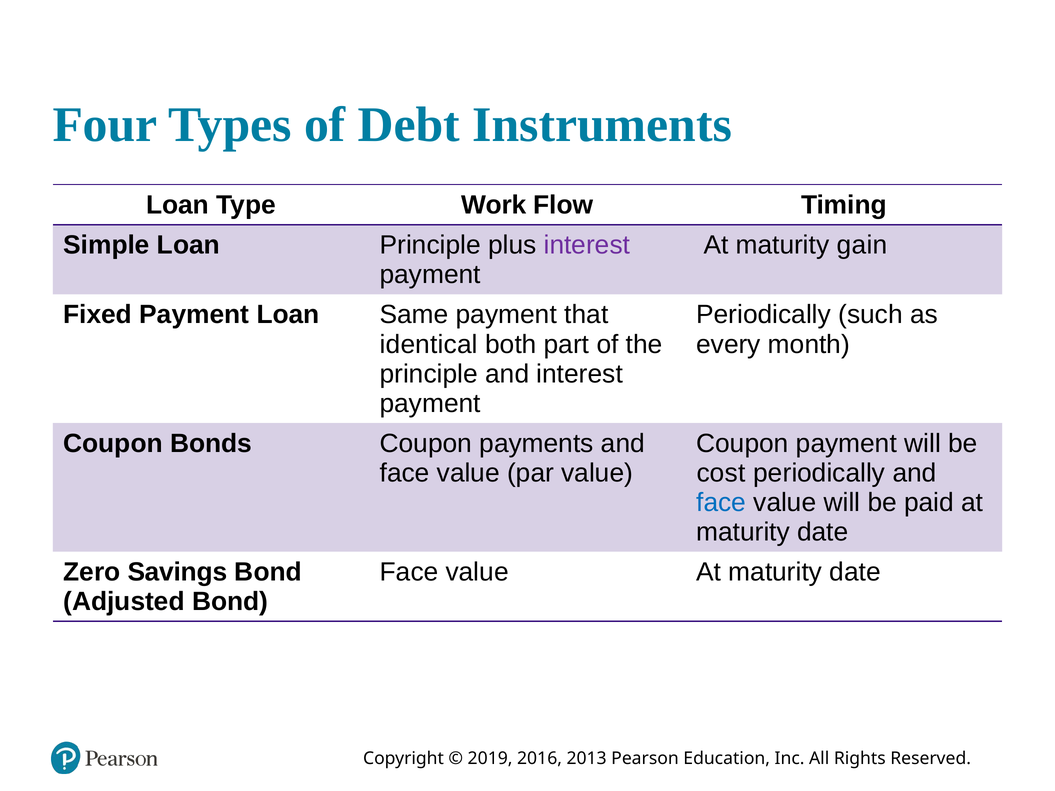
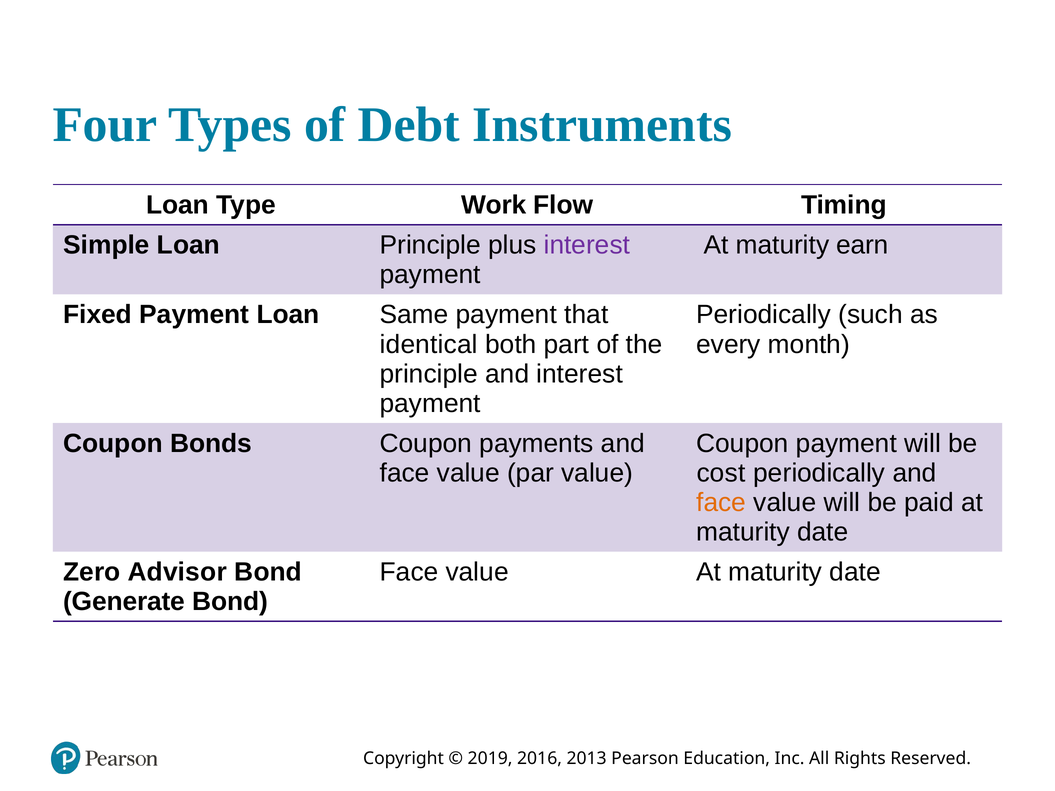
gain: gain -> earn (862, 245)
face colour: blue -> orange (721, 503)
Savings: Savings -> Advisor (177, 572)
Adjusted: Adjusted -> Generate (124, 602)
